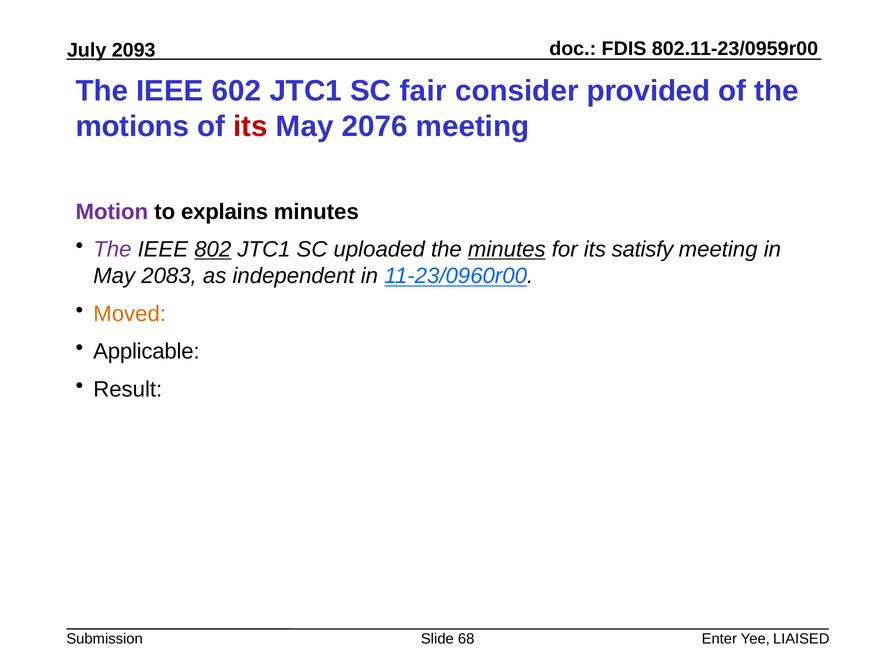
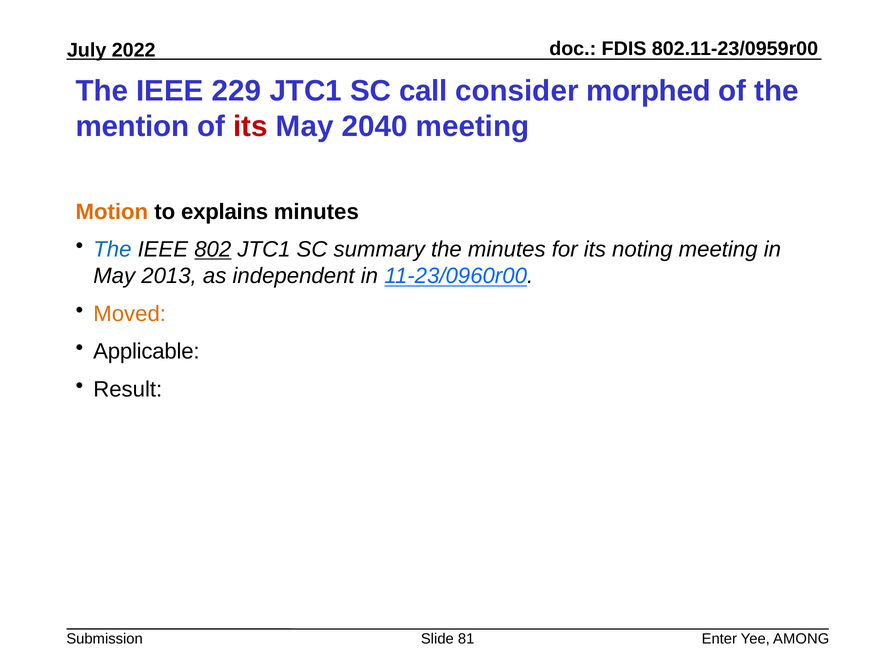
2093: 2093 -> 2022 (134, 50)
602: 602 -> 229 (237, 91)
fair: fair -> call (423, 91)
provided: provided -> morphed (649, 91)
motions: motions -> mention (132, 126)
2076: 2076 -> 2040 (375, 126)
Motion colour: purple -> orange (112, 212)
The colour: purple -> blue (112, 249)
uploaded: uploaded -> summary (379, 249)
minutes underline: present -> none (507, 249)
satisfy: satisfy -> noting (642, 249)
2083: 2083 -> 2013 (169, 276)
68: 68 -> 81 (466, 639)
LIAISED: LIAISED -> AMONG (801, 639)
